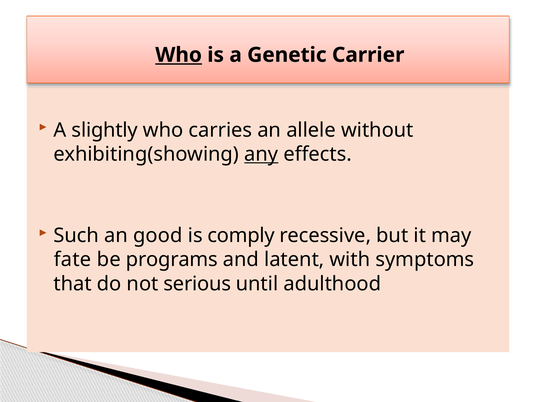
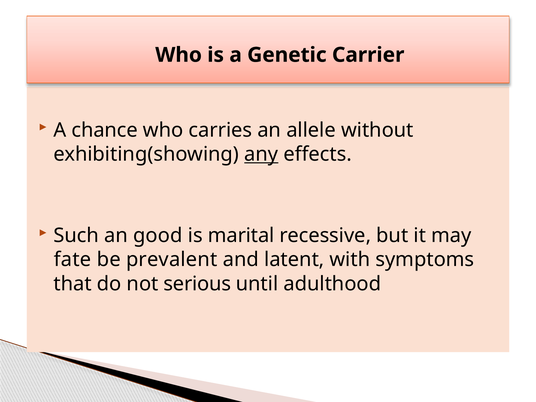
Who underline: present -> none (179, 55)
slightly: slightly -> chance (105, 130)
comply: comply -> marital (241, 236)
programs: programs -> prevalent (172, 260)
